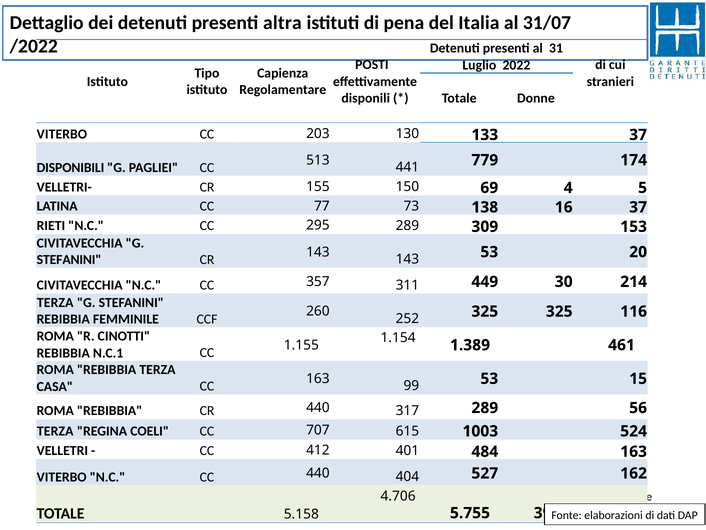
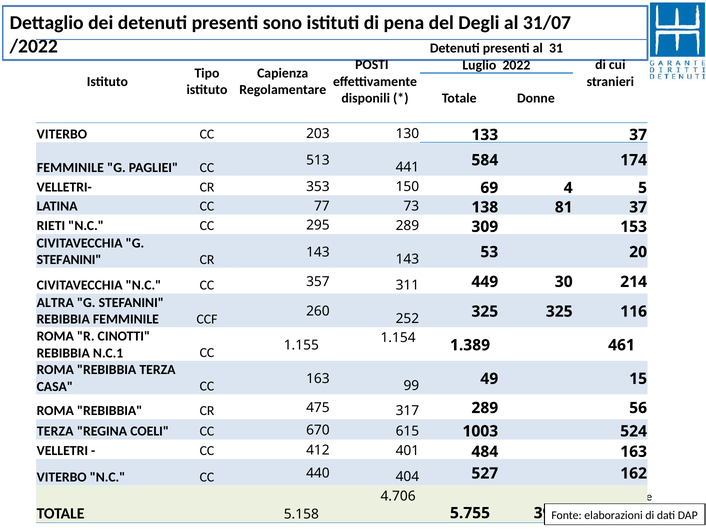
presenti altra: altra -> sono (282, 23)
del Italia: Italia -> Degli (479, 23)
DISPONIBILI: DISPONIBILI -> FEMMINILE (70, 167)
779: 779 -> 584 (485, 160)
155: 155 -> 353 (318, 186)
16: 16 -> 81 (564, 207)
TERZA: TERZA -> ALTRA (55, 302)
99 53: 53 -> 49 (489, 378)
CR 440: 440 -> 475 (318, 407)
707: 707 -> 670 (318, 430)
